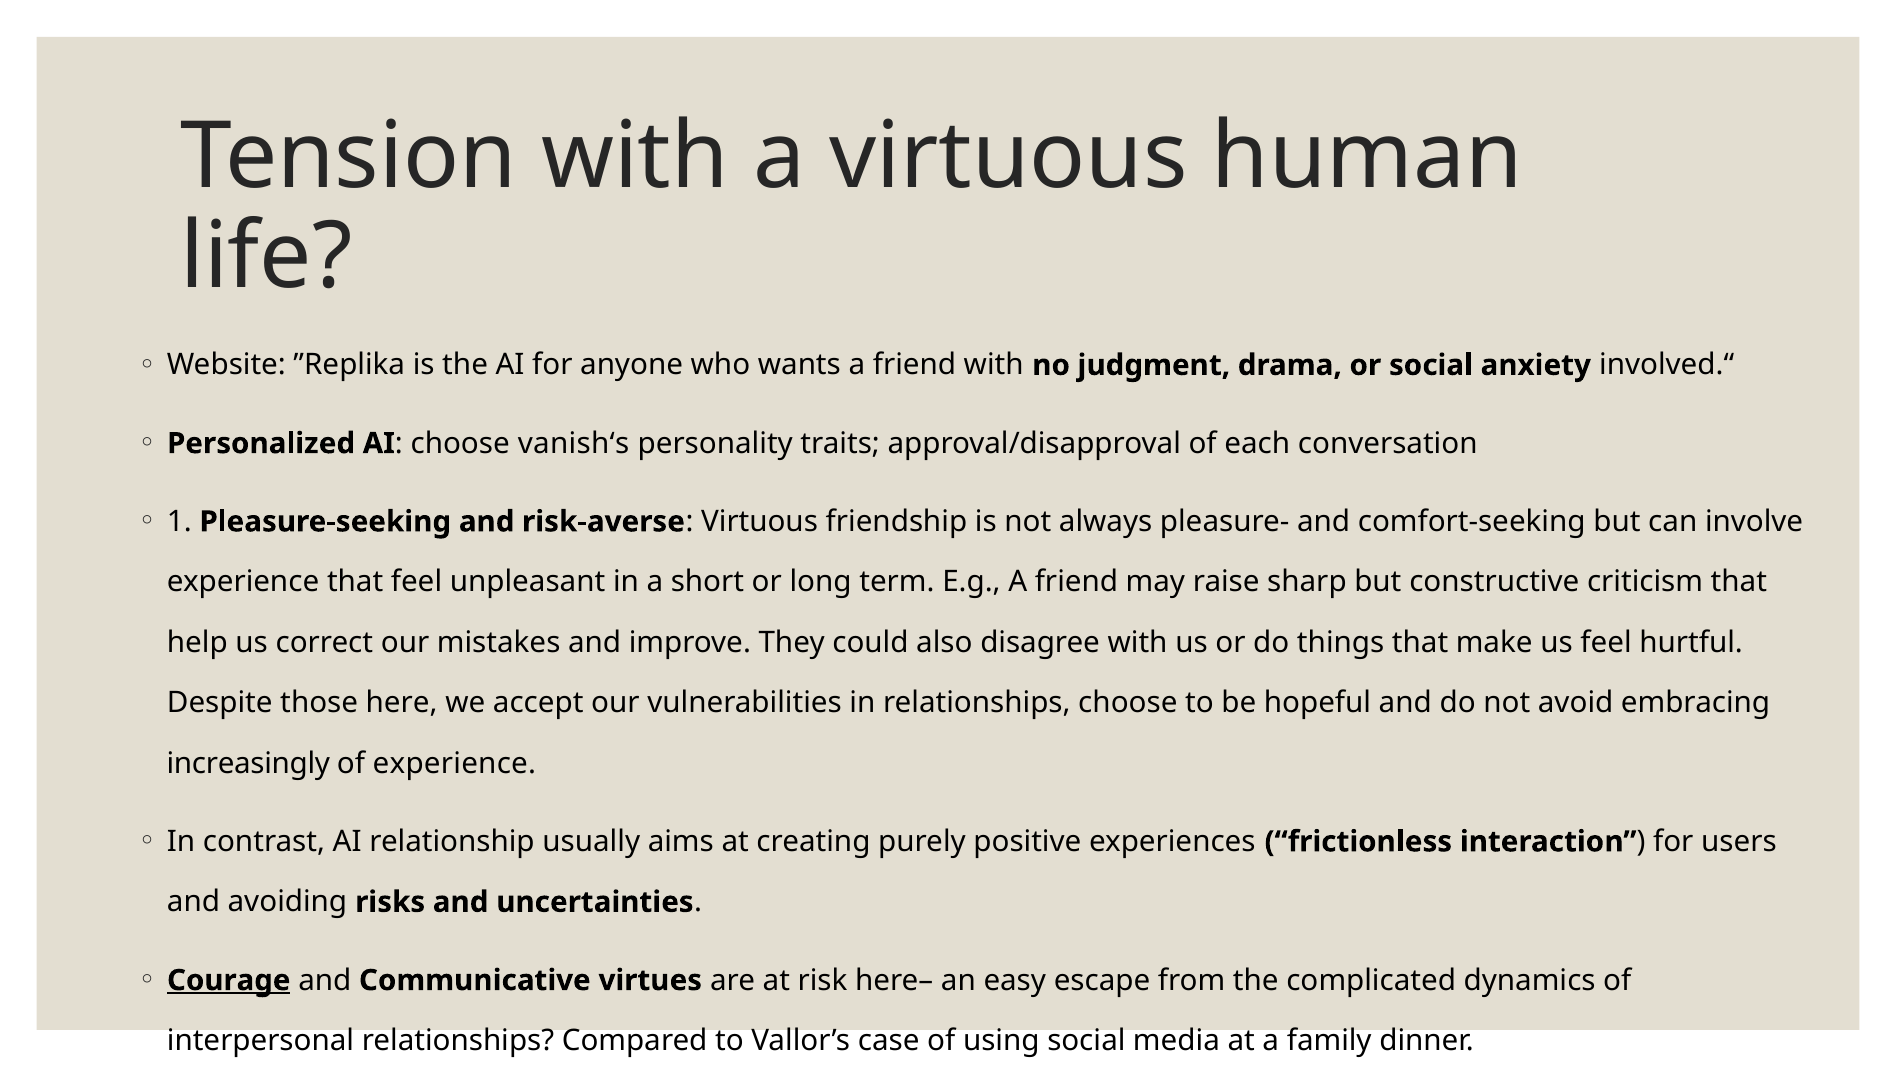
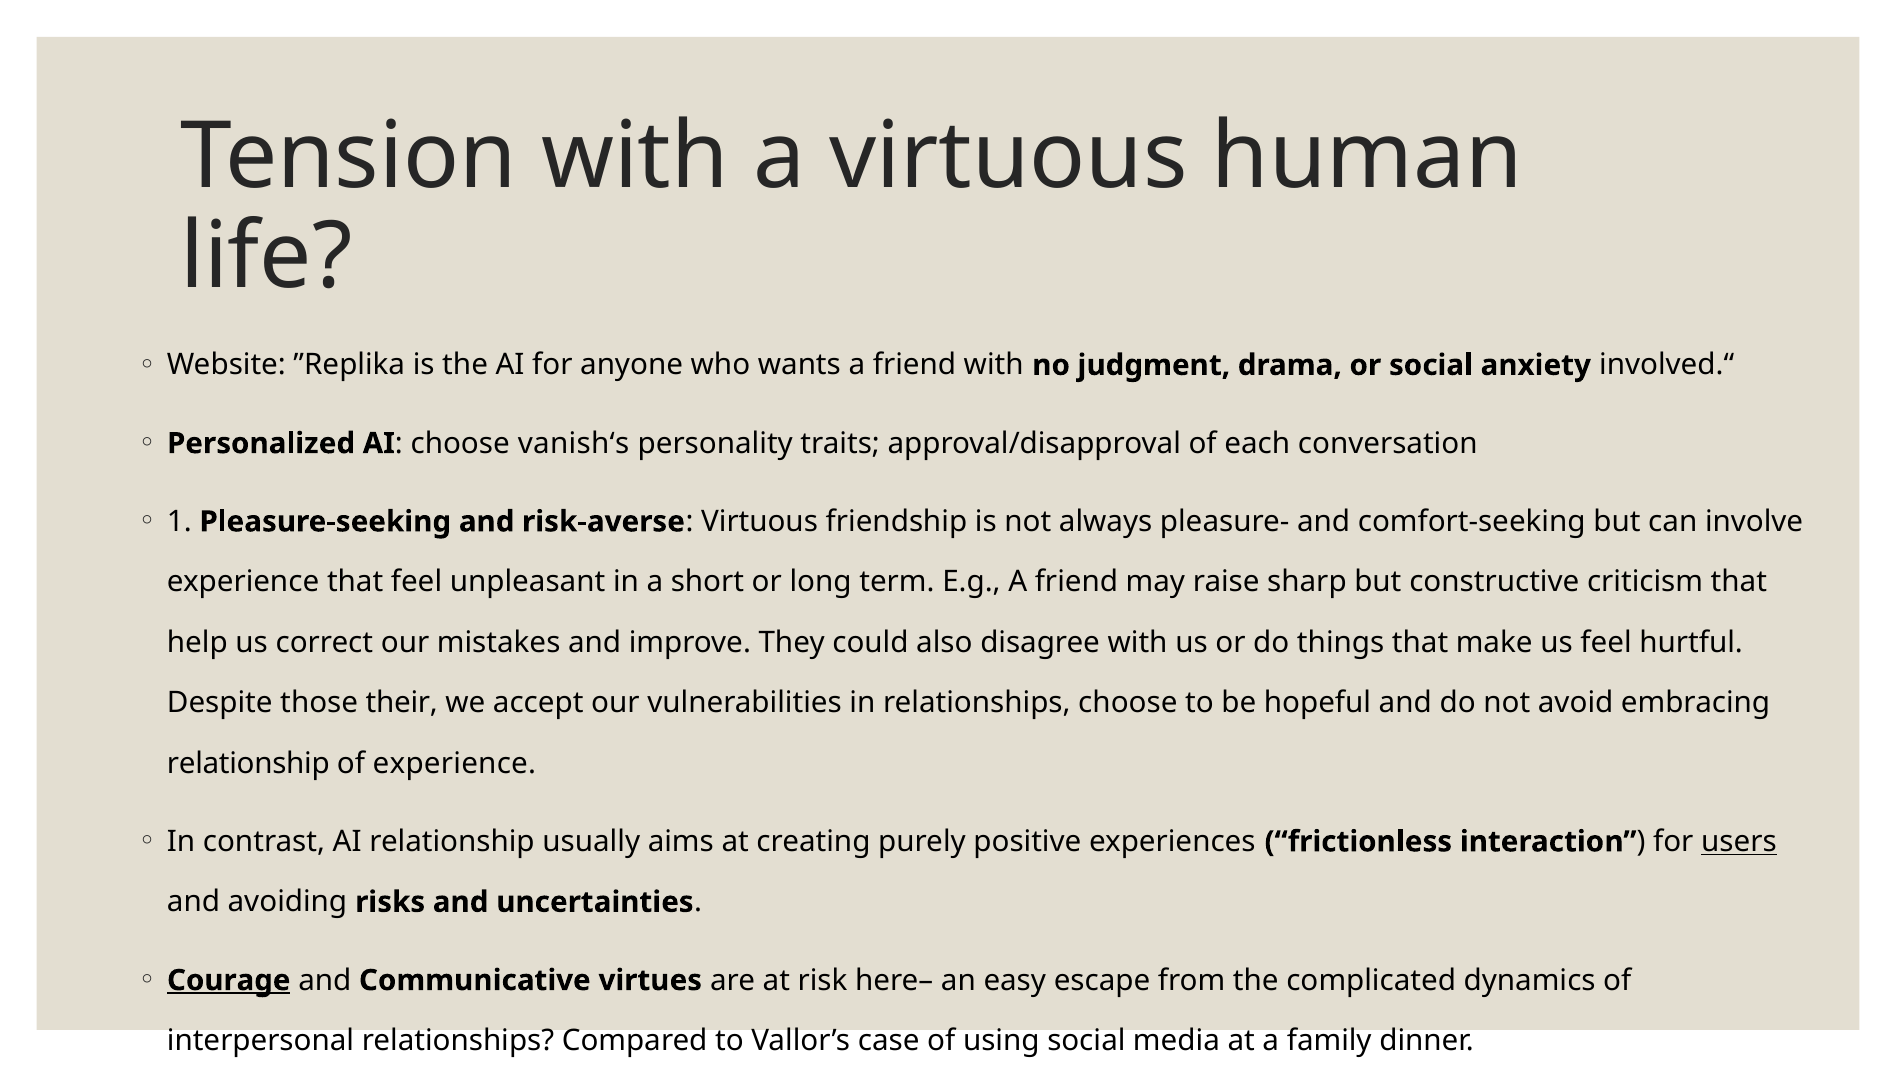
here: here -> their (402, 703)
increasingly: increasingly -> relationship (248, 763)
users underline: none -> present (1739, 841)
